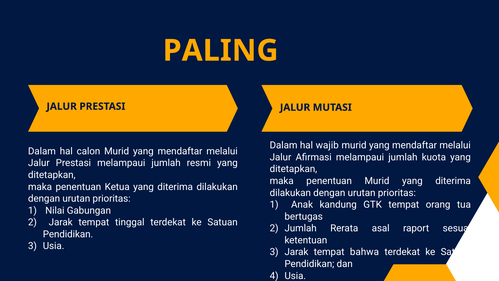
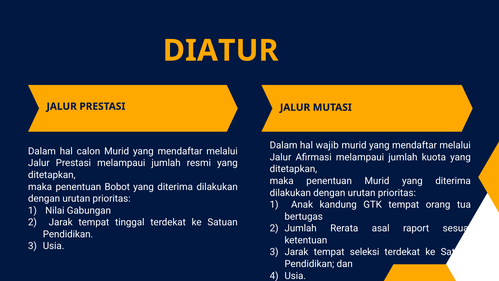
PALING: PALING -> DIATUR (221, 51)
Ketua: Ketua -> Bobot (117, 187)
bahwa: bahwa -> seleksi (365, 252)
